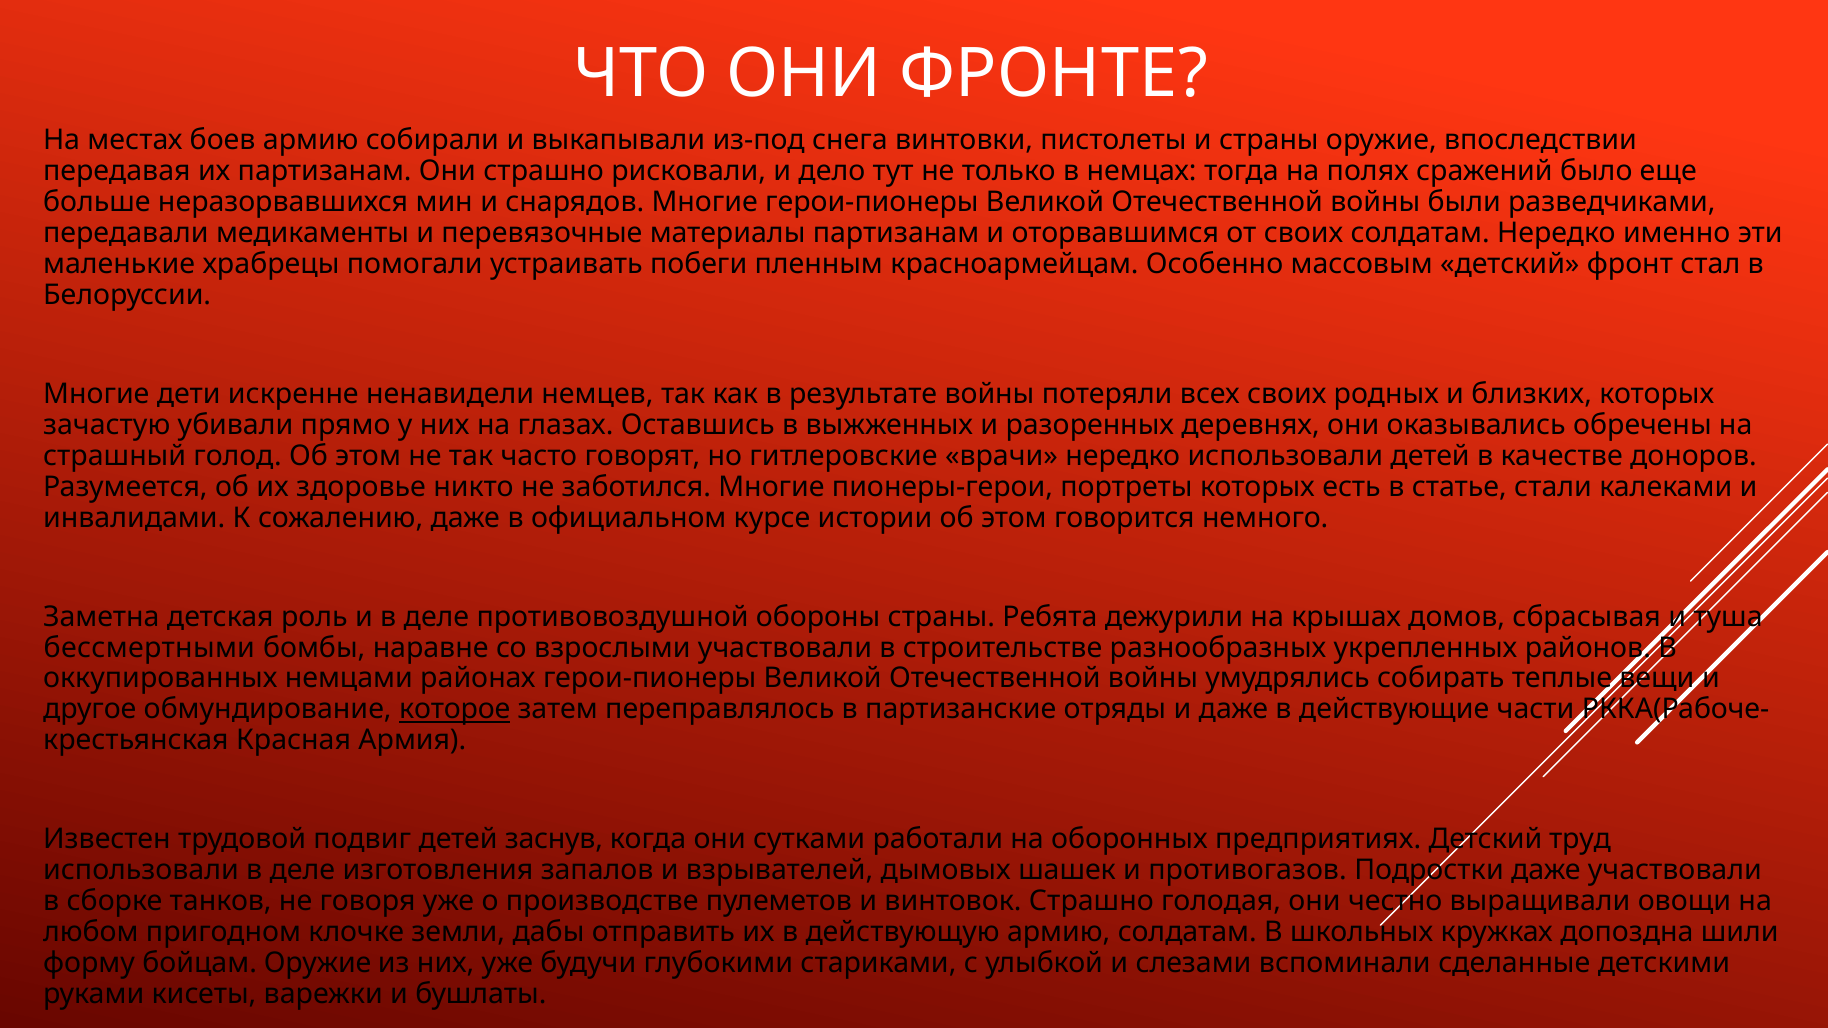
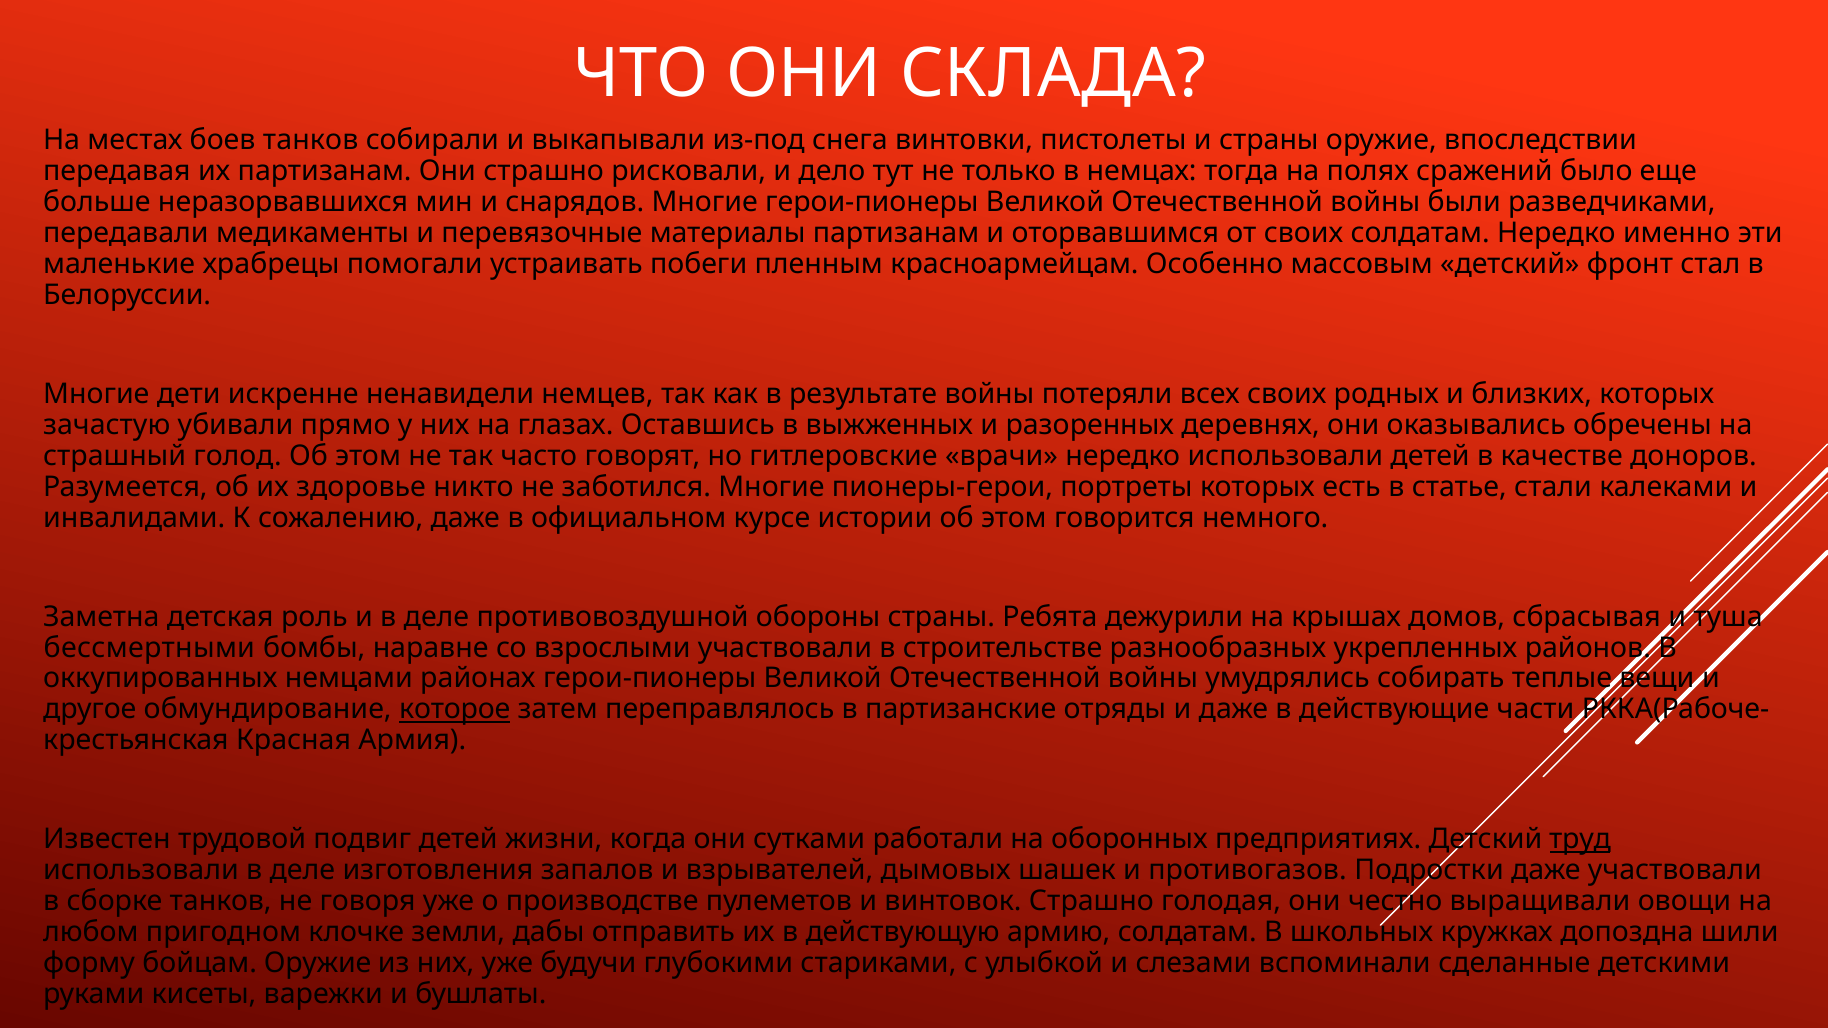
ФРОНТЕ: ФРОНТЕ -> СКЛАДА (1053, 74)
боев армию: армию -> танков (311, 141)
заснув: заснув -> жизни (554, 840)
труд underline: none -> present (1580, 840)
